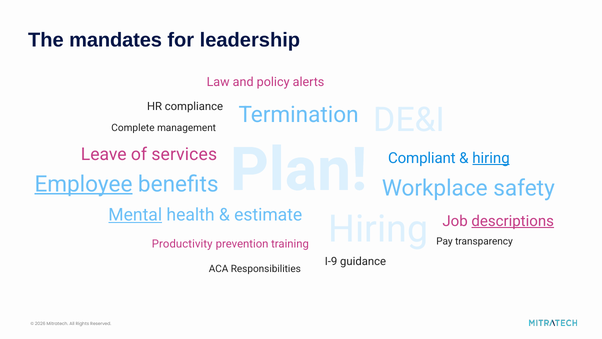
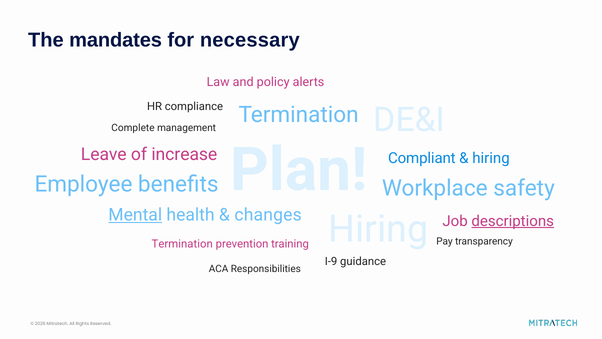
leadership: leadership -> necessary (250, 40)
services: services -> increase (184, 154)
hiring underline: present -> none (491, 158)
Employee underline: present -> none (84, 184)
estimate: estimate -> changes (268, 215)
Productivity: Productivity -> Termination (182, 244)
